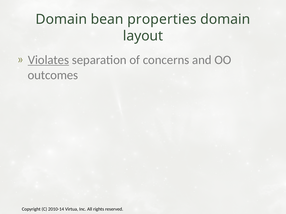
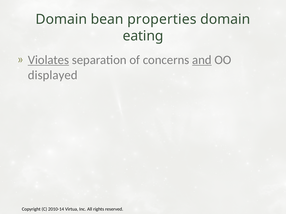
layout: layout -> eating (143, 36)
and underline: none -> present (202, 60)
outcomes: outcomes -> displayed (53, 75)
